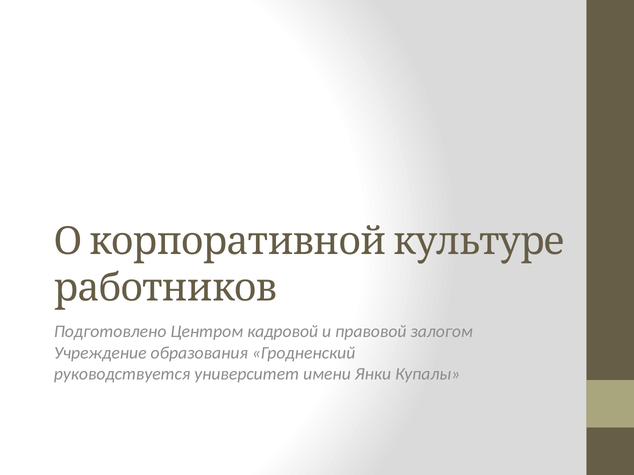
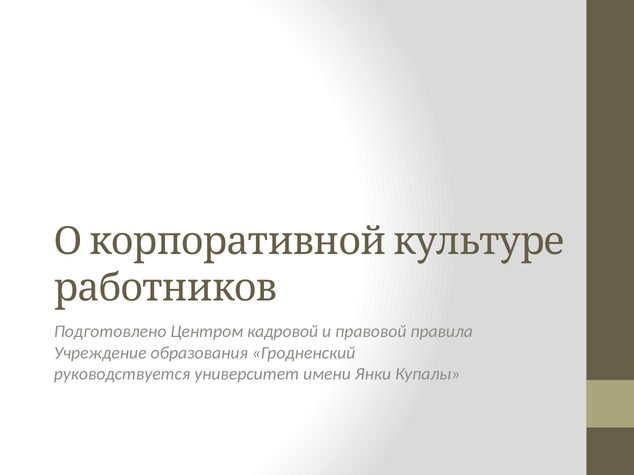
залогом: залогом -> правила (442, 332)
